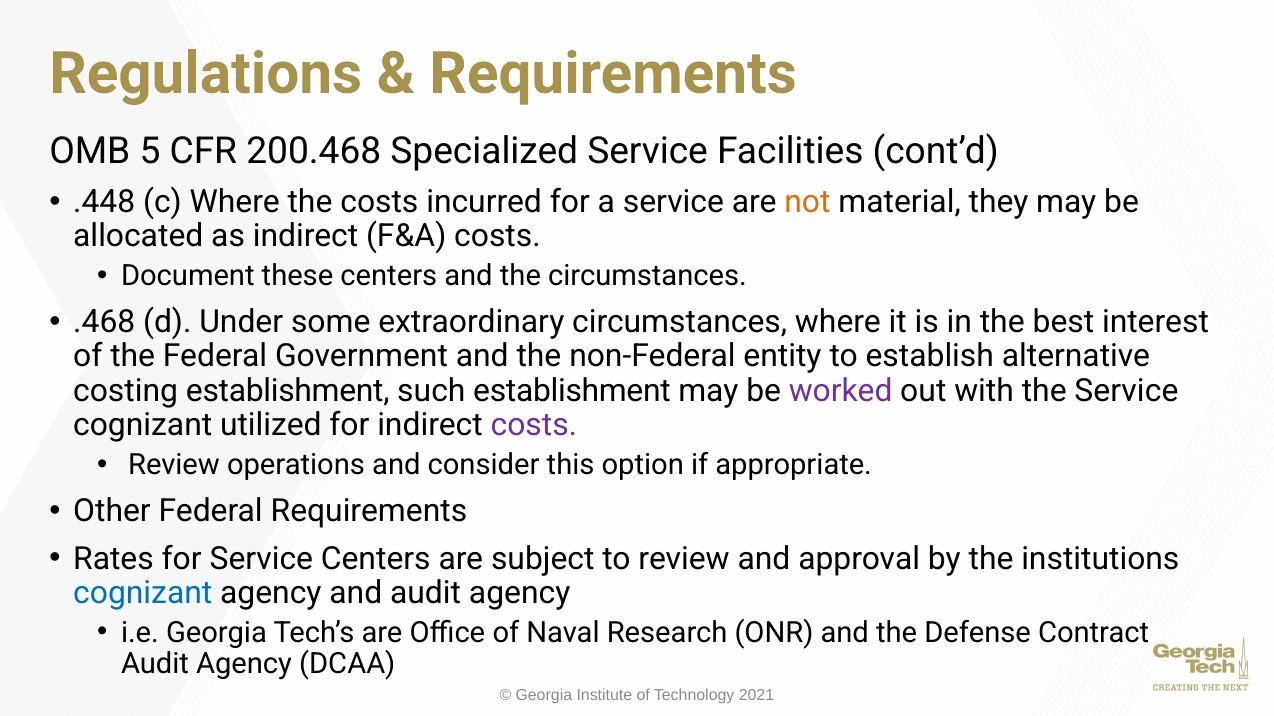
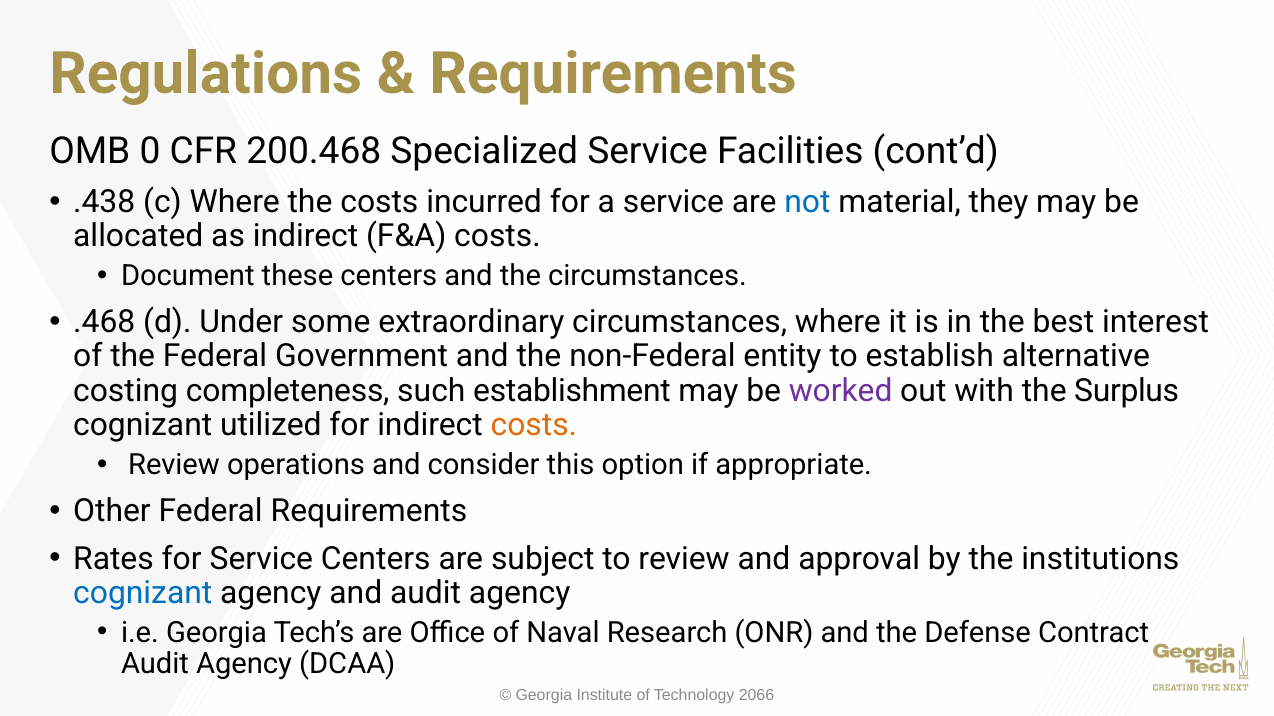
5: 5 -> 0 (150, 152)
.448: .448 -> .438 (104, 202)
not colour: orange -> blue (807, 202)
costing establishment: establishment -> completeness (288, 391)
the Service: Service -> Surplus (1127, 391)
costs colour: purple -> orange (534, 426)
2021: 2021 -> 2066 (756, 696)
